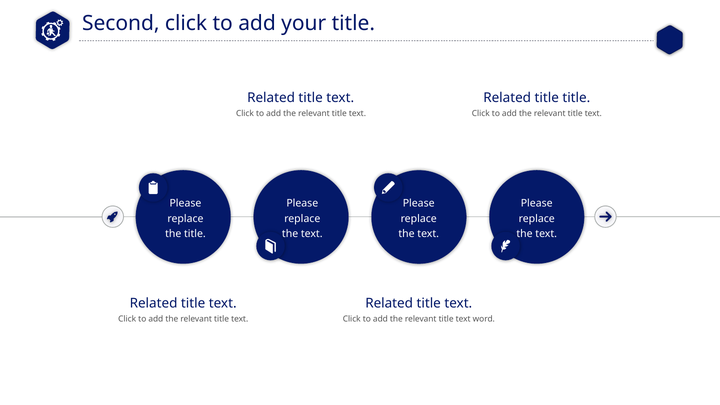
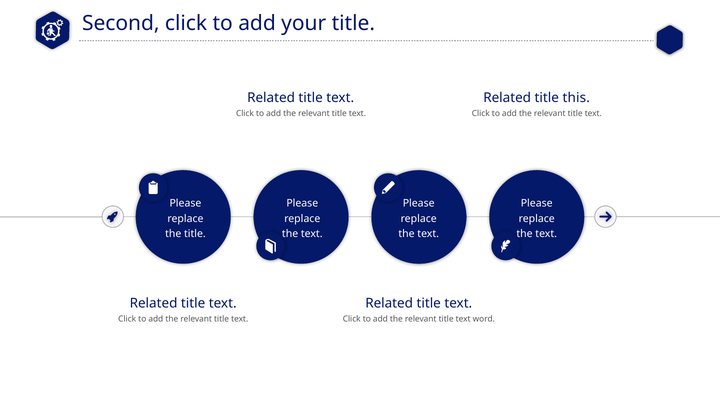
title title: title -> this (576, 98)
